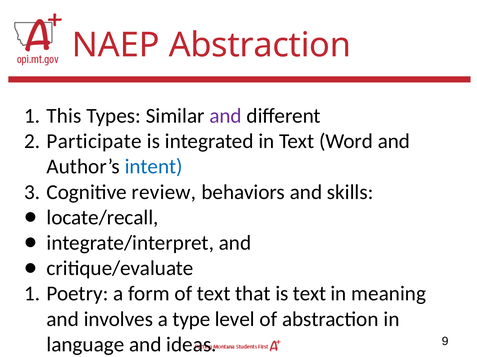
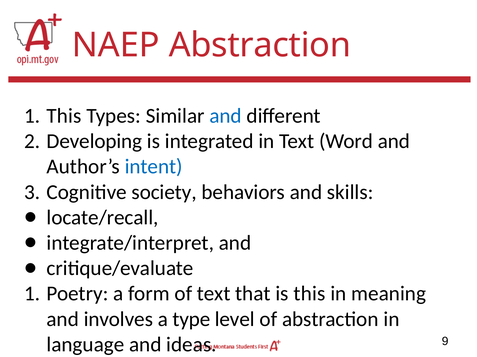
and colour: purple -> blue (226, 116)
Participate: Participate -> Developing (94, 142)
review: review -> society (164, 192)
is text: text -> this (309, 294)
